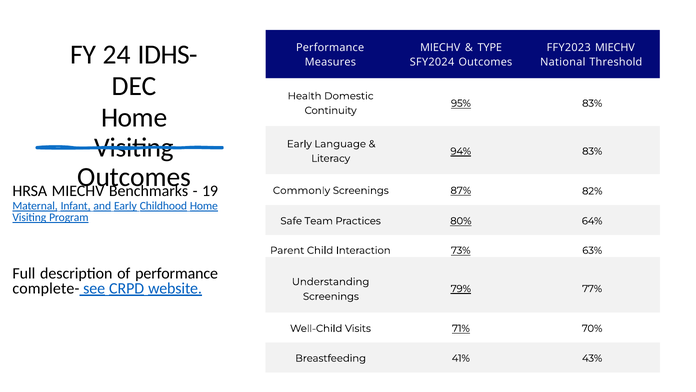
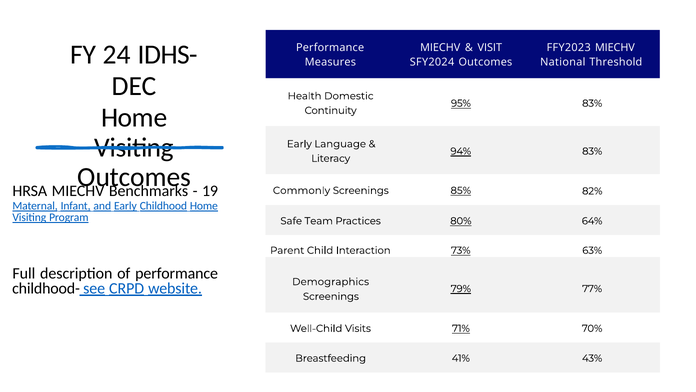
TYPE: TYPE -> VISIT (490, 48)
87%: 87% -> 85% (461, 190)
Understanding: Understanding -> Demographics (331, 281)
complete-: complete- -> childhood- (46, 288)
